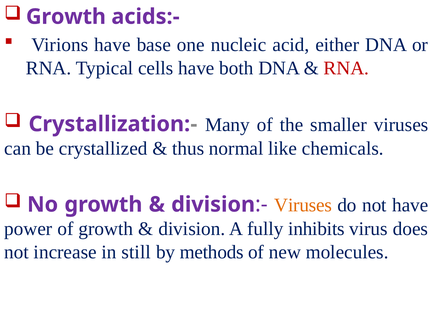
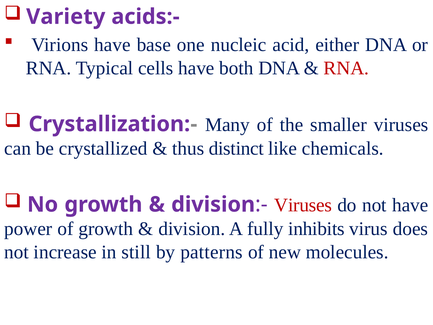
Growth: Growth -> Variety (66, 17)
normal: normal -> distinct (236, 148)
Viruses colour: orange -> red (303, 205)
methods: methods -> patterns (212, 252)
